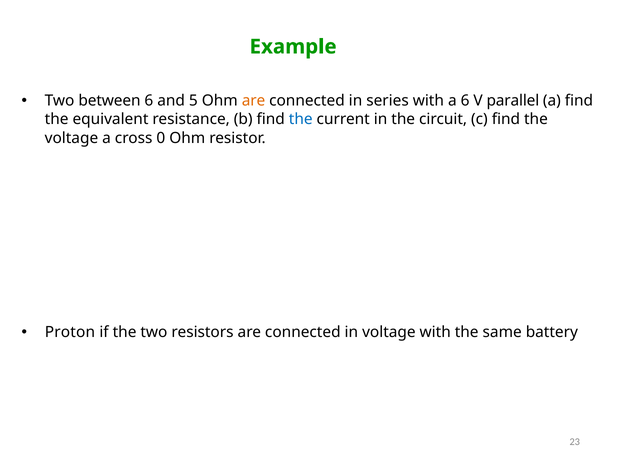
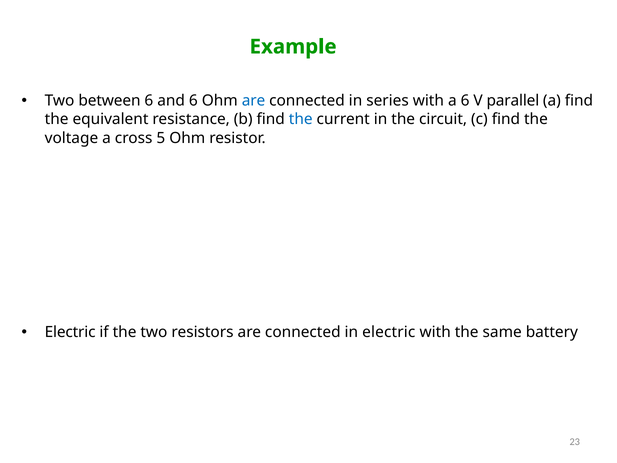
and 5: 5 -> 6 (193, 101)
are colour: orange -> blue (254, 101)
0: 0 -> 5 (161, 138)
Proton: Proton -> Electric (70, 332)
in voltage: voltage -> electric (389, 332)
